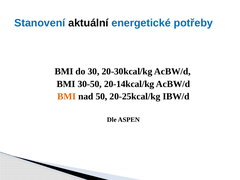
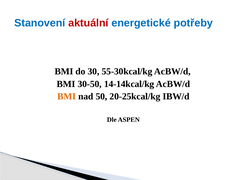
aktuální colour: black -> red (88, 23)
20-30kcal/kg: 20-30kcal/kg -> 55-30kcal/kg (127, 71)
20-14kcal/kg: 20-14kcal/kg -> 14-14kcal/kg (129, 84)
